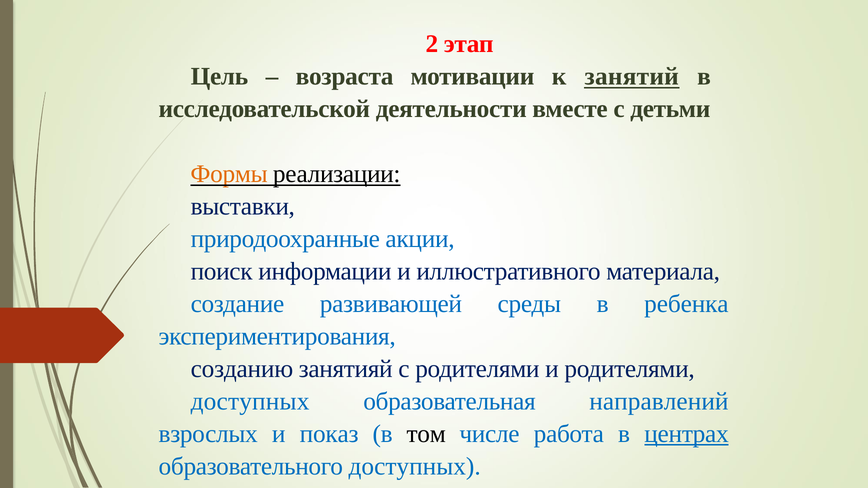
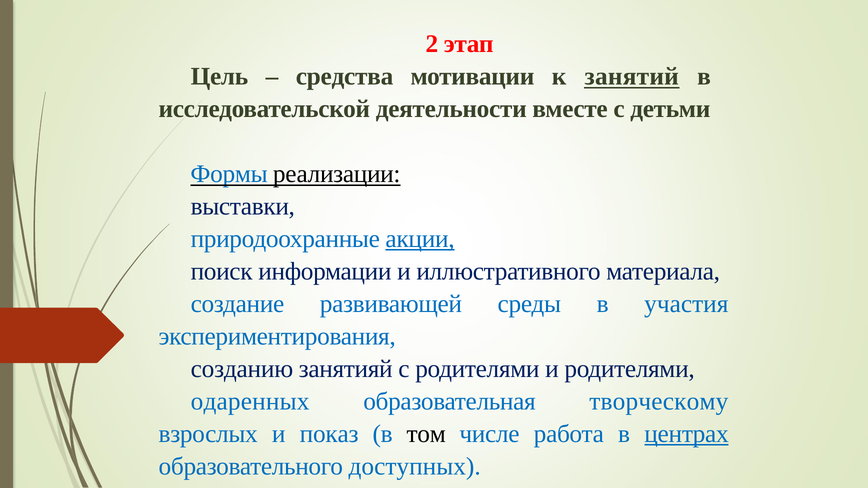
возраста: возраста -> средства (345, 77)
Формы colour: orange -> blue (229, 174)
акции underline: none -> present (420, 239)
ребенка: ребенка -> участия (686, 304)
доступных: доступных -> одаренных (250, 402)
направлений: направлений -> творческому (659, 402)
